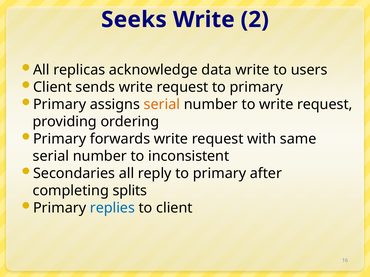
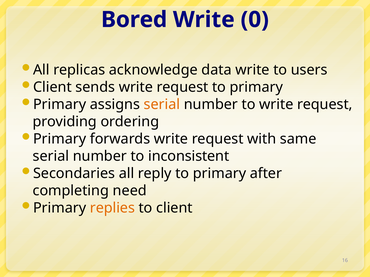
Seeks: Seeks -> Bored (134, 20)
2: 2 -> 0 (255, 20)
splits: splits -> need (130, 191)
replies colour: blue -> orange (112, 208)
